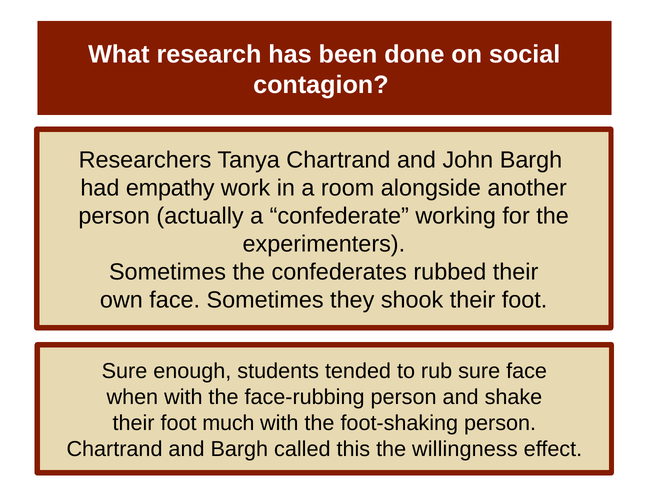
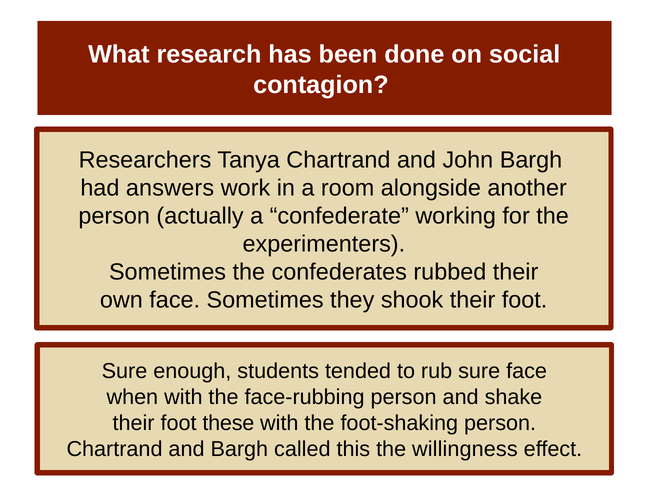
empathy: empathy -> answers (170, 188)
much: much -> these (228, 423)
